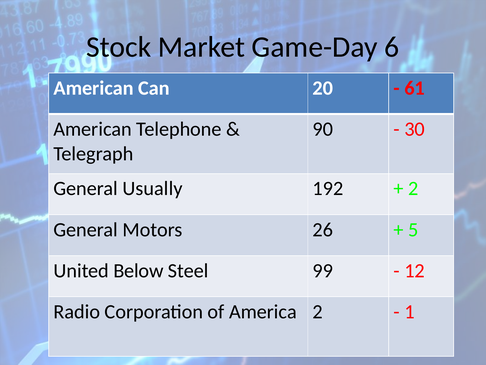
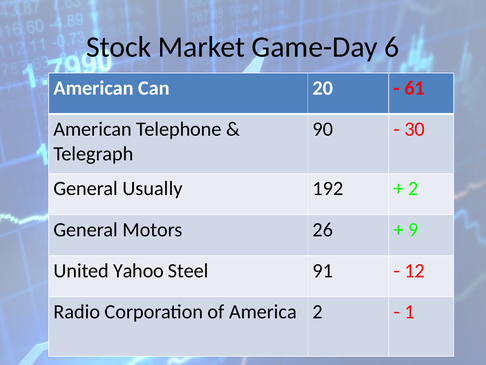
5: 5 -> 9 (413, 229)
Below: Below -> Yahoo (138, 270)
99: 99 -> 91 (323, 270)
